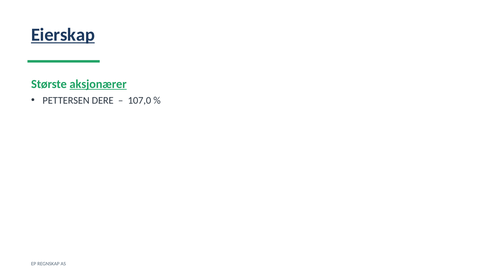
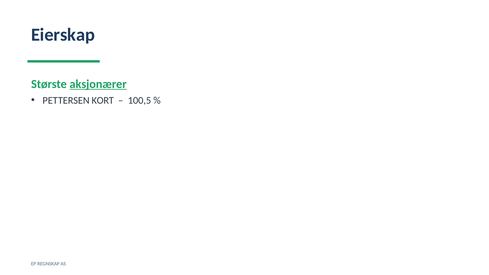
Eierskap underline: present -> none (63, 35)
DERE: DERE -> KORT (103, 101)
107,0: 107,0 -> 100,5 (139, 101)
